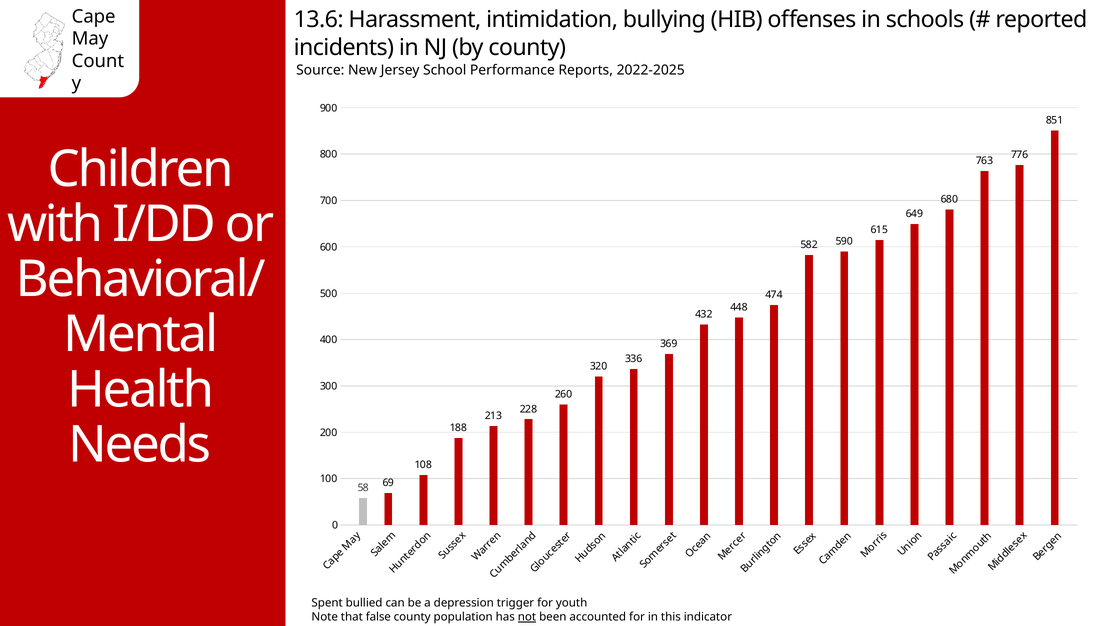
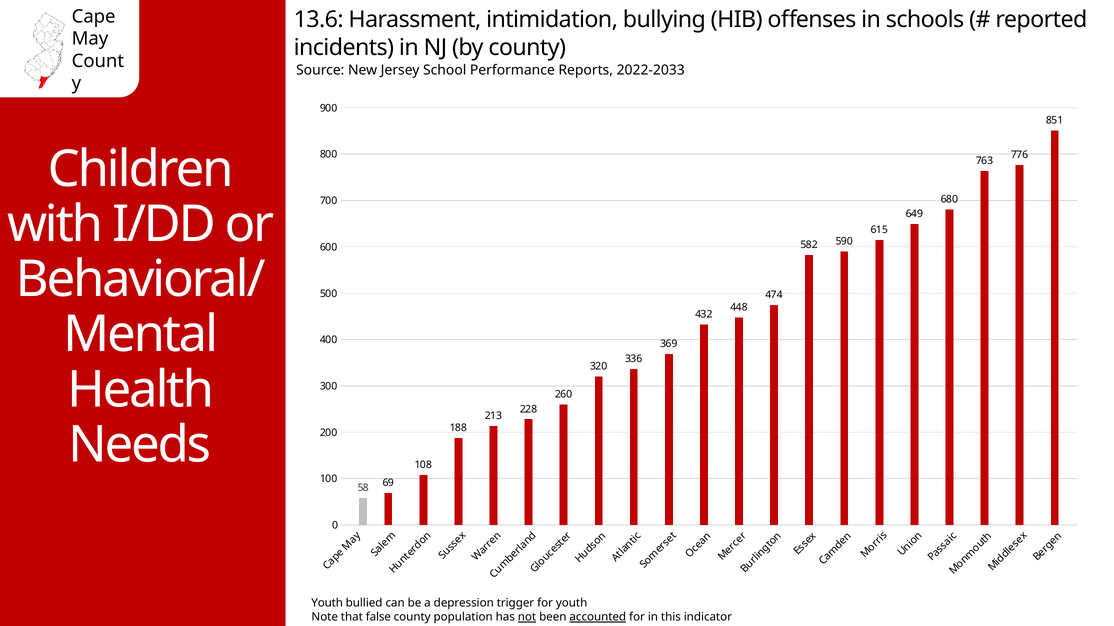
2022-2025: 2022-2025 -> 2022-2033 (651, 70)
Spent: Spent -> Youth (327, 604)
accounted underline: none -> present (598, 618)
